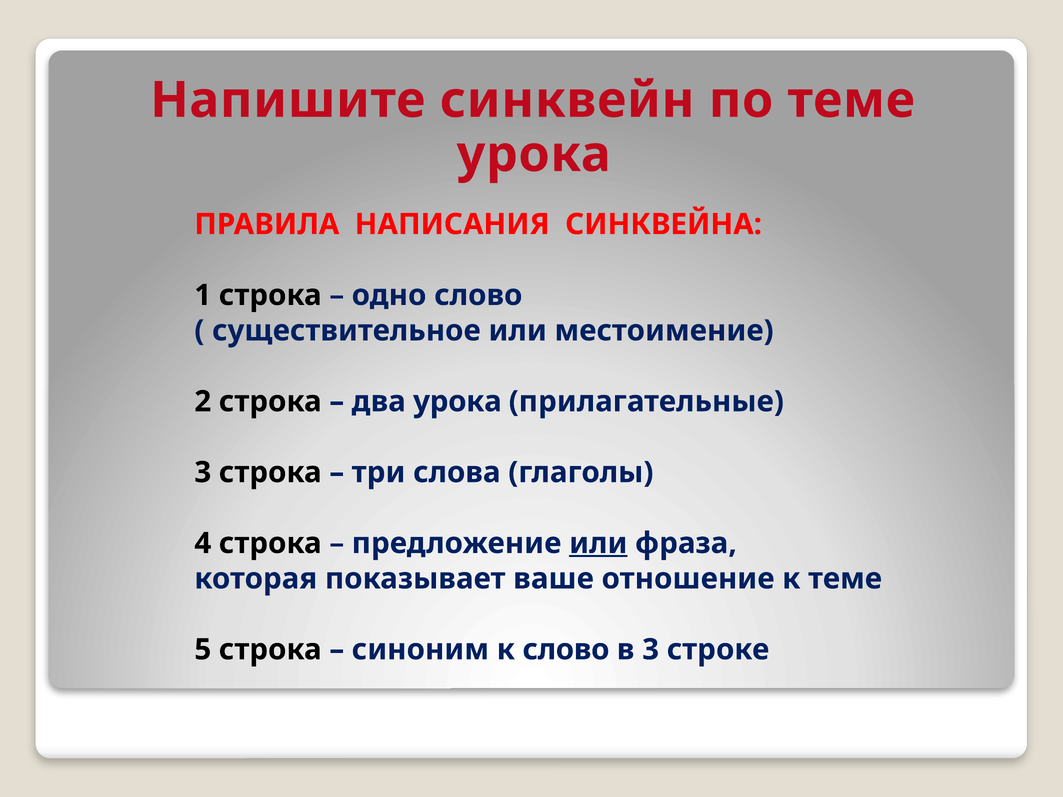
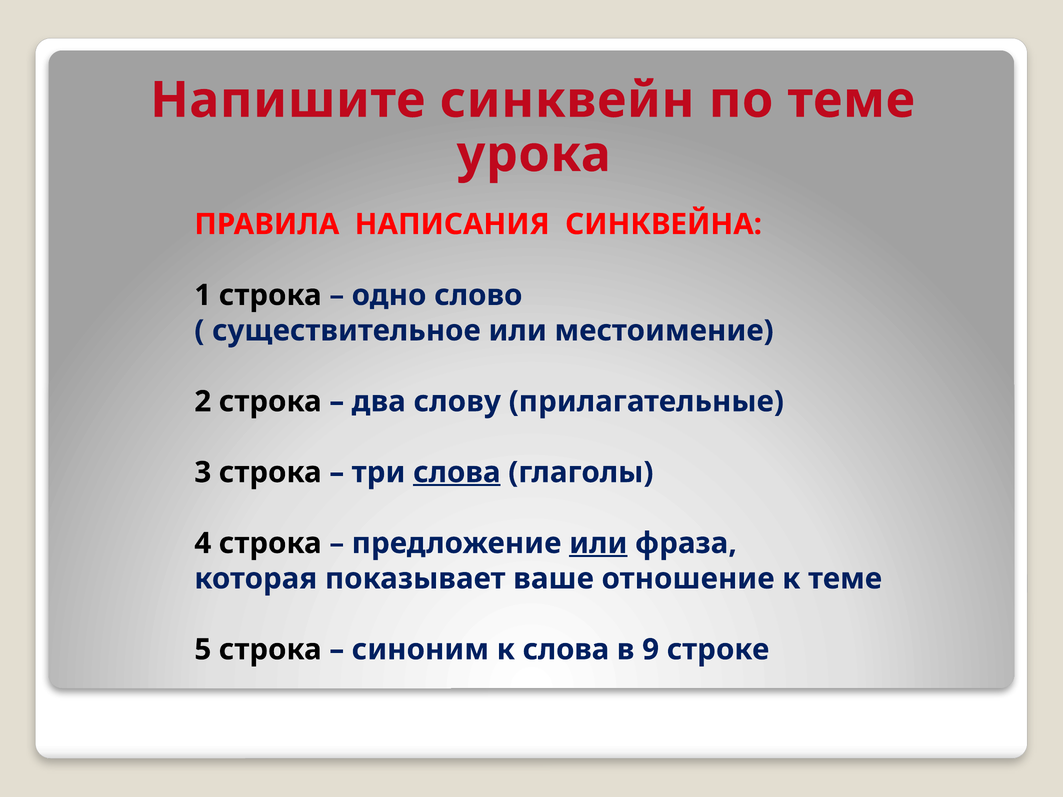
два урока: урока -> слову (457, 402)
слова underline: none -> present (457, 473)
к слово: слово -> слова (566, 650)
в 3: 3 -> 9 (651, 650)
